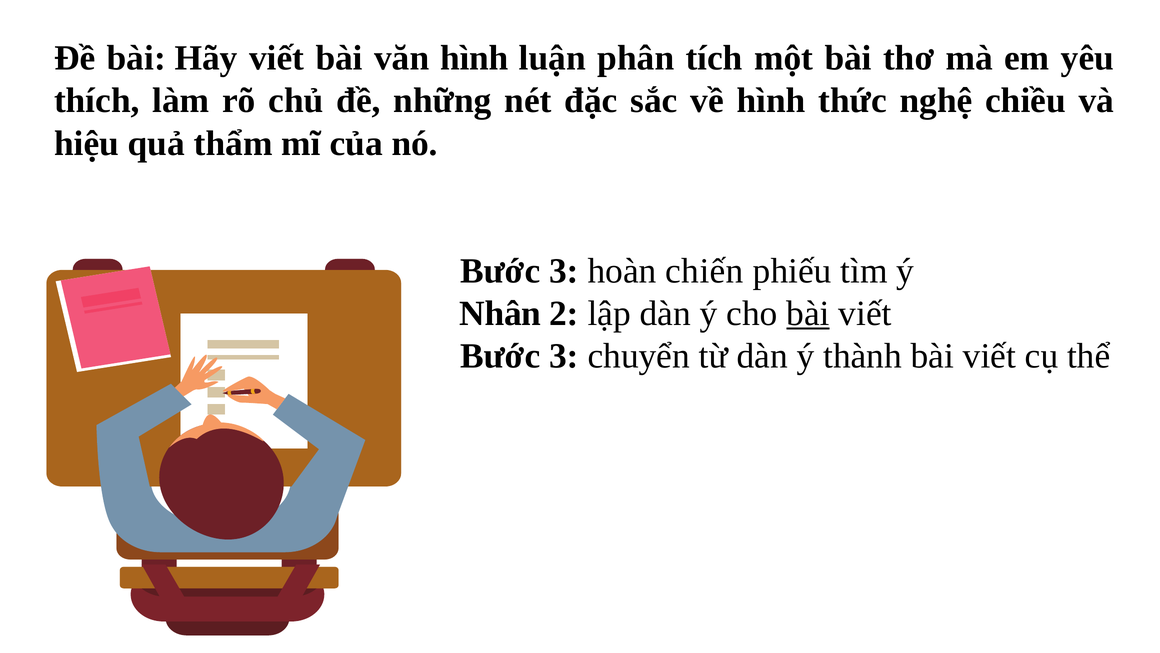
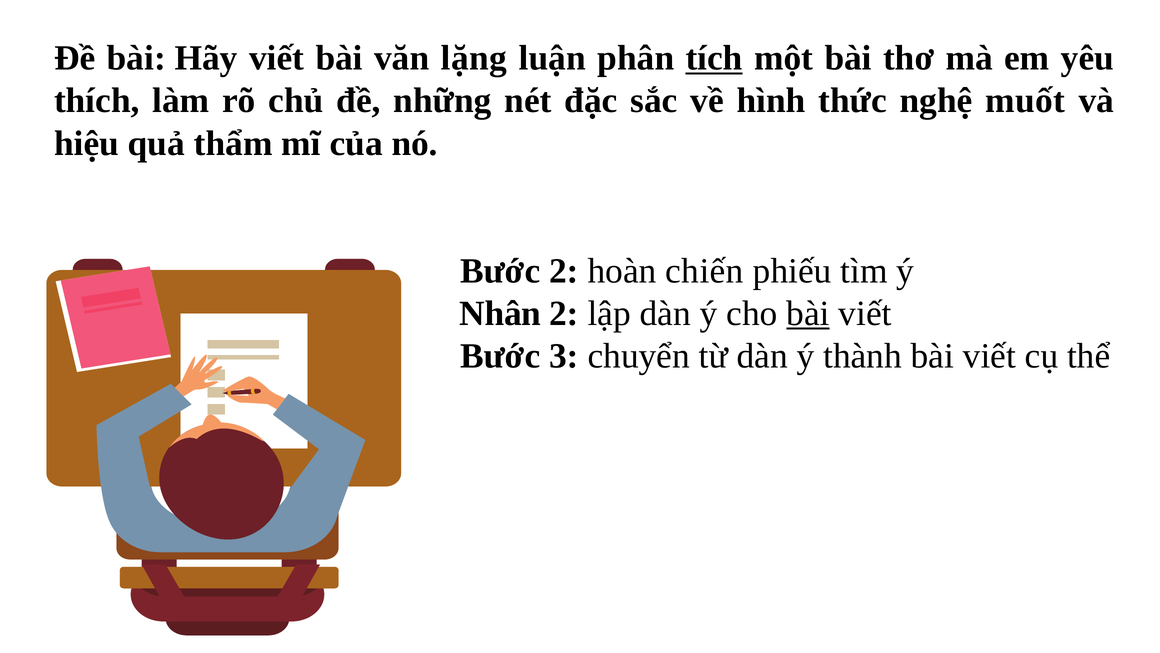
văn hình: hình -> lặng (474, 58)
tích underline: none -> present (714, 58)
chiều: chiều -> muốt (1025, 101)
3: 3 -> 2 (564, 271)
